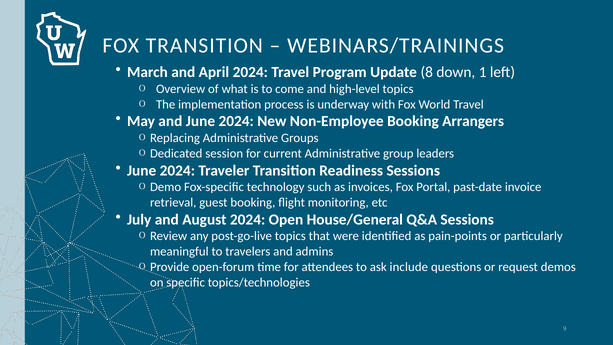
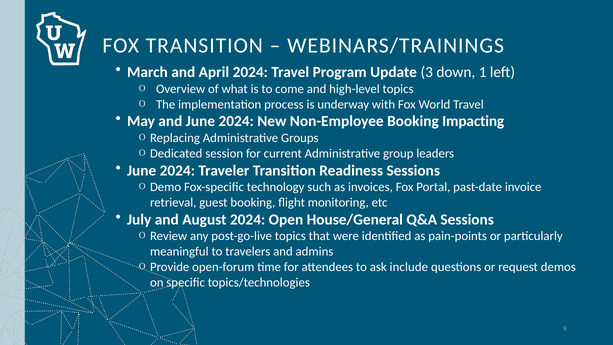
8: 8 -> 3 (427, 72)
Arrangers: Arrangers -> Impacting (473, 121)
